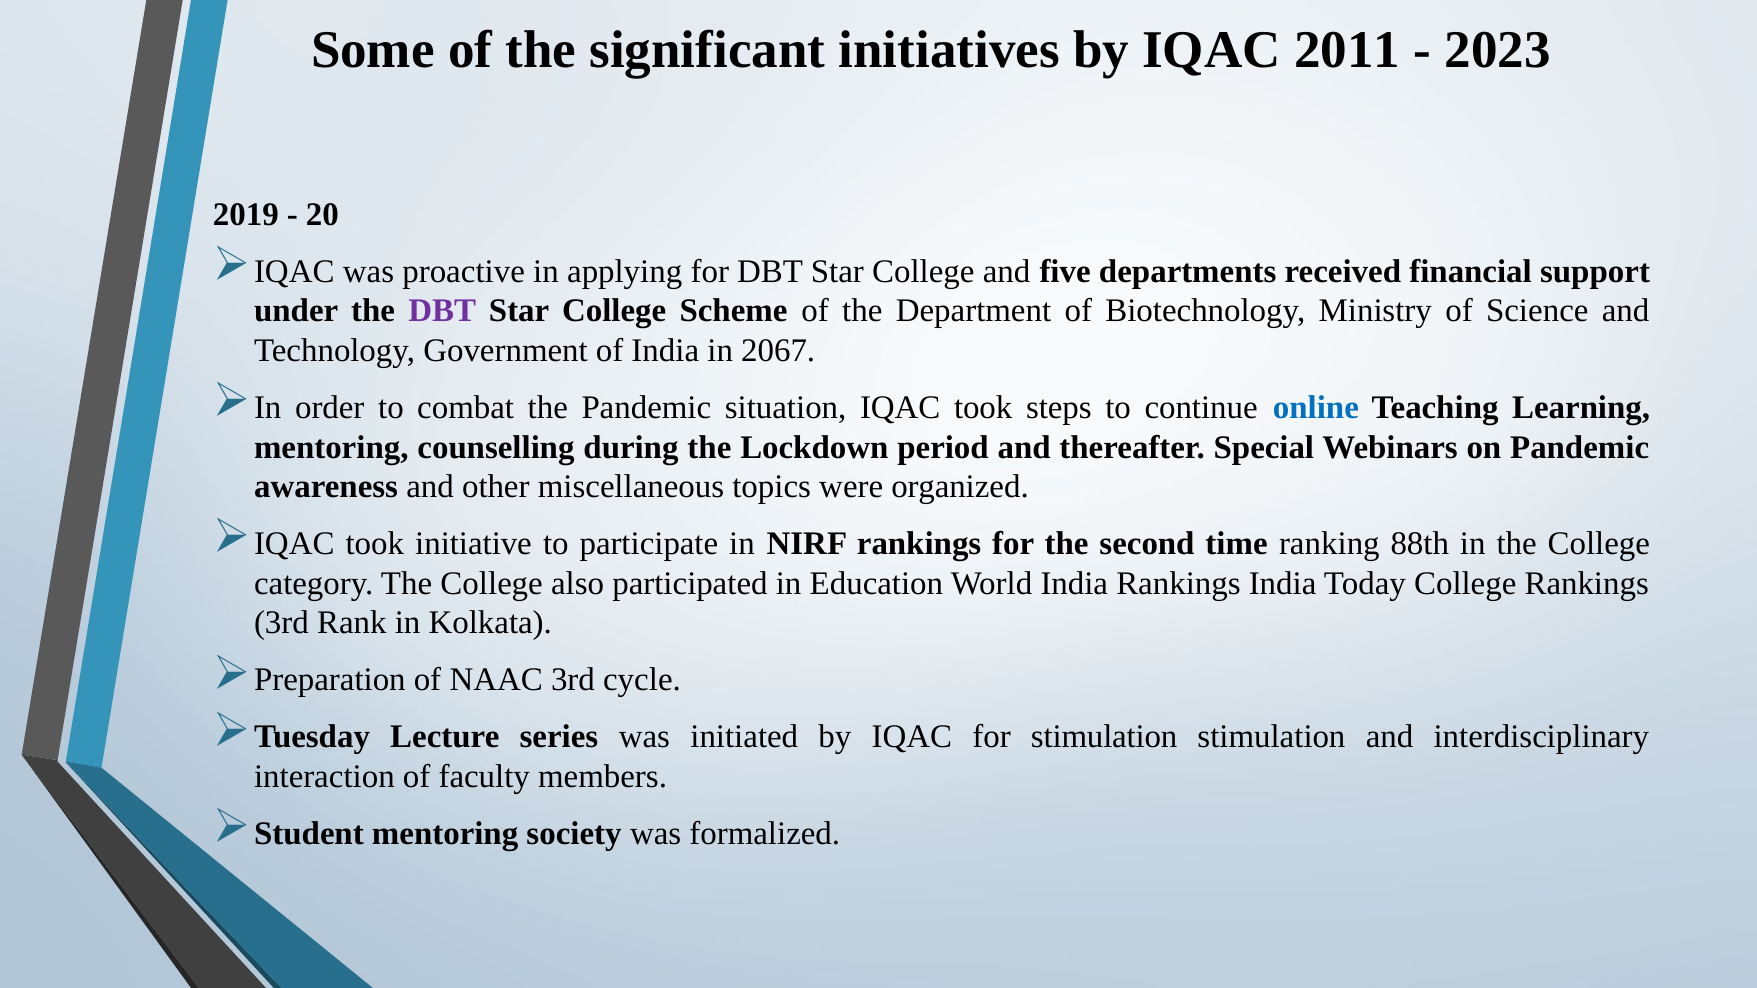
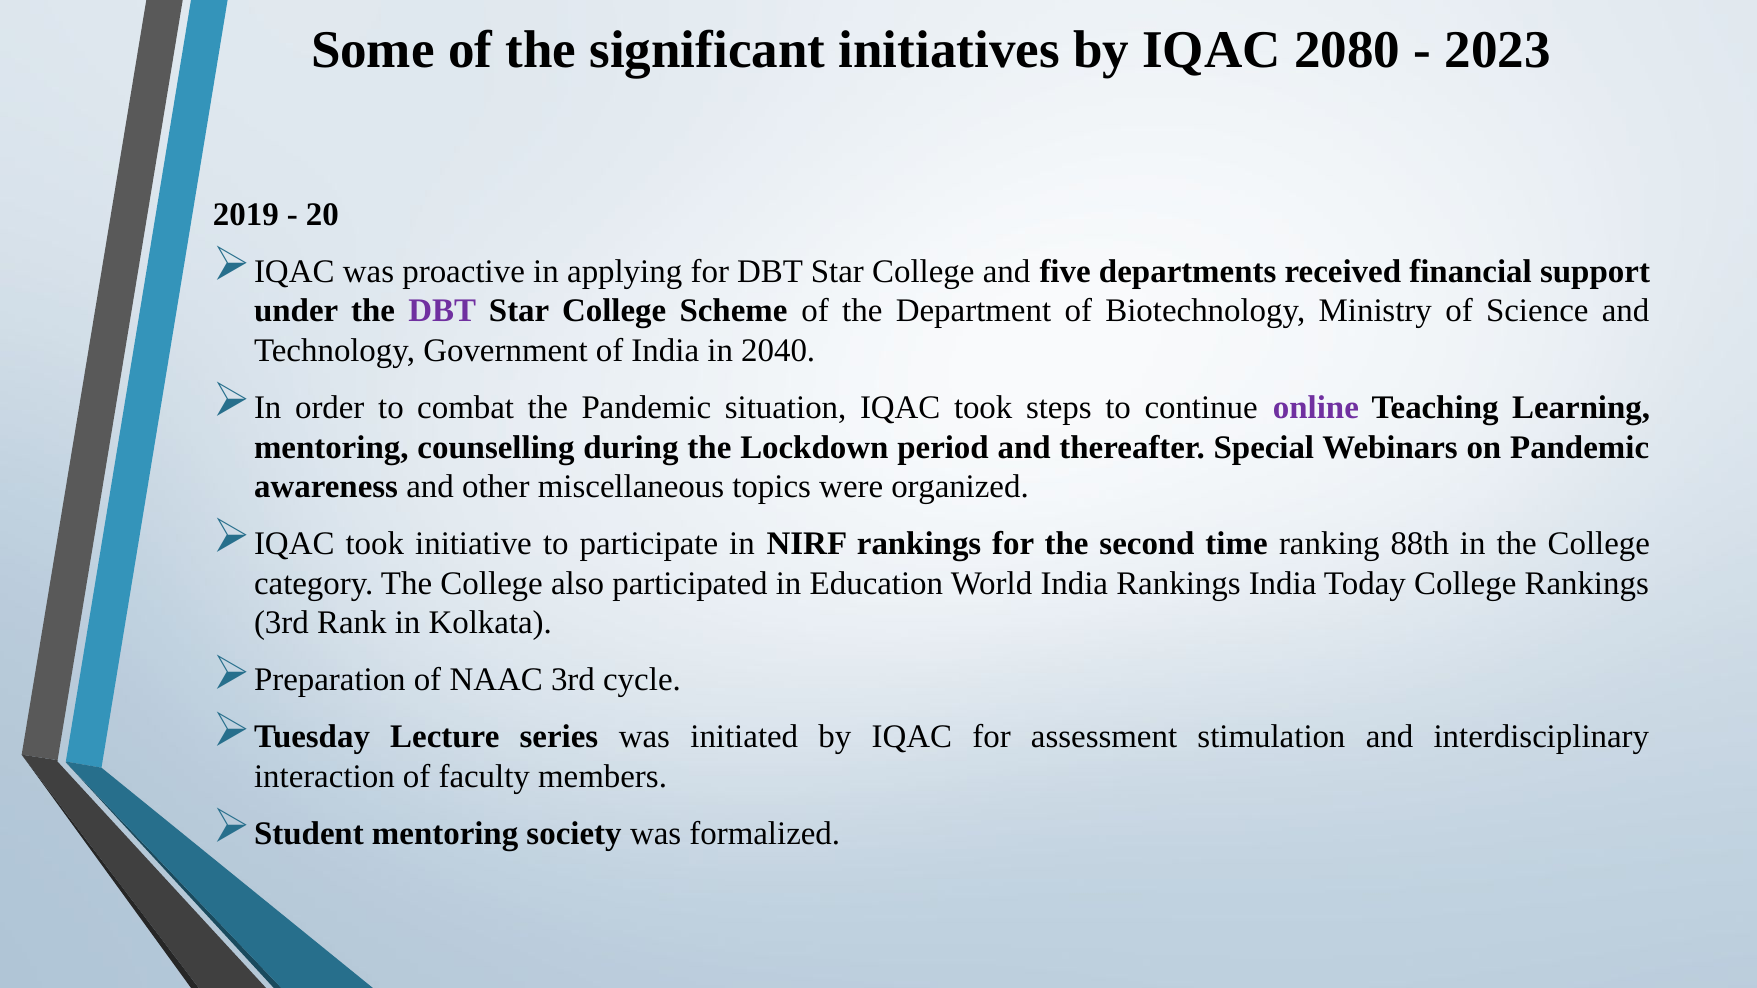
2011: 2011 -> 2080 (1347, 50)
2067: 2067 -> 2040 (778, 351)
online colour: blue -> purple (1316, 408)
for stimulation: stimulation -> assessment (1104, 737)
